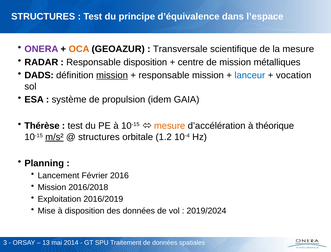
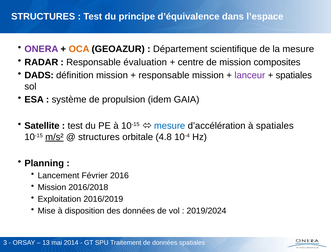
Transversale: Transversale -> Département (180, 49)
Responsable disposition: disposition -> évaluation (145, 62)
métalliques: métalliques -> composites (277, 62)
mission underline: present -> none (112, 75)
lanceur colour: blue -> purple (250, 75)
vocation: vocation -> spatiales (294, 75)
Thérèse: Thérèse -> Satellite (42, 126)
mesure colour: orange -> blue (170, 126)
à théorique: théorique -> spatiales (275, 126)
1.2: 1.2 -> 4.8 (164, 137)
